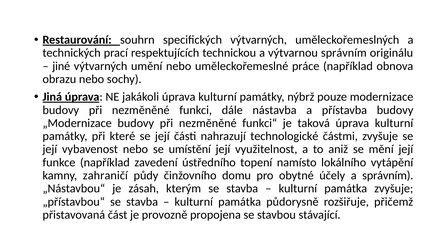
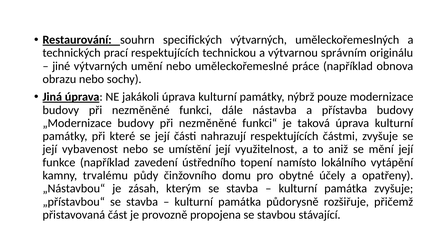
nahrazují technologické: technologické -> respektujících (284, 136)
zahraničí: zahraničí -> trvalému (105, 176)
a správním: správním -> opatřeny (388, 176)
